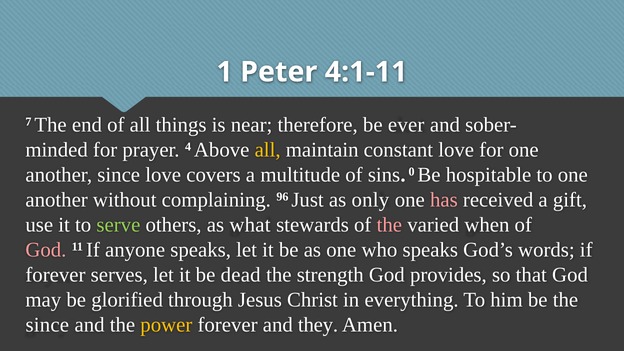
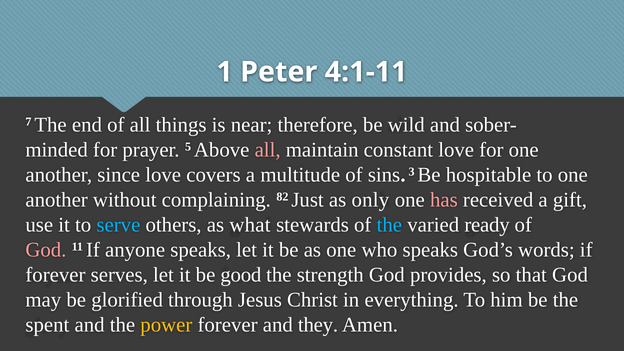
ever: ever -> wild (406, 125)
4: 4 -> 5 (188, 147)
all colour: yellow -> pink (268, 150)
0: 0 -> 3 (412, 172)
96: 96 -> 82 (282, 197)
serve colour: light green -> light blue (118, 225)
the colour: pink -> light blue (389, 225)
when: when -> ready (487, 225)
dead: dead -> good (241, 275)
since: since -> spent (47, 325)
